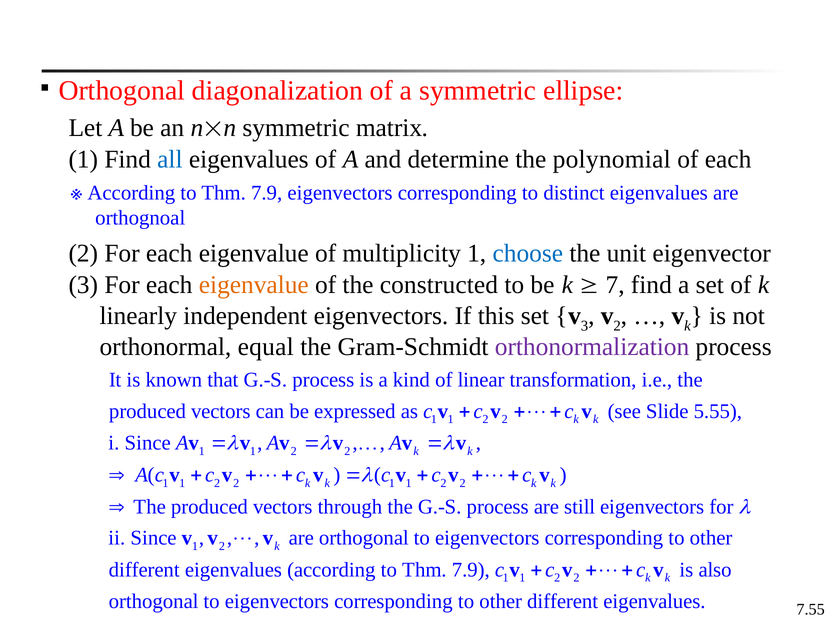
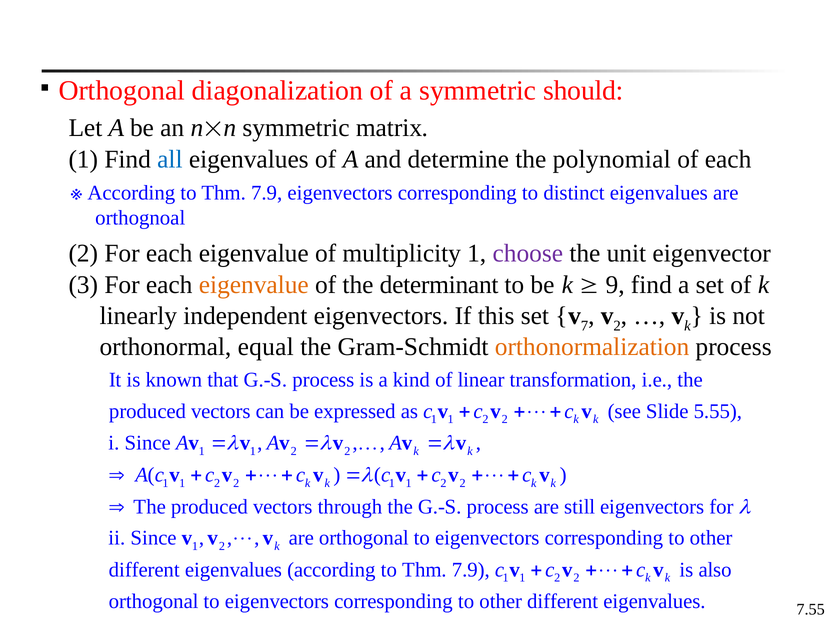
ellipse: ellipse -> should (583, 90)
choose colour: blue -> purple (528, 253)
constructed: constructed -> determinant (439, 285)
7: 7 -> 9 (615, 285)
3: 3 -> 7 (585, 326)
orthonormalization colour: purple -> orange (592, 347)
